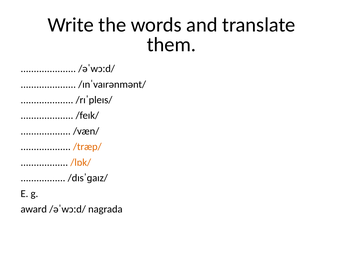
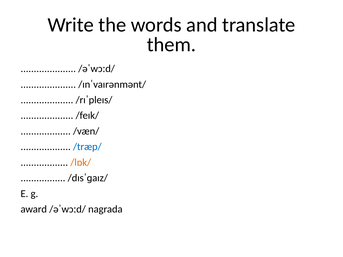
/træp/ colour: orange -> blue (87, 147)
